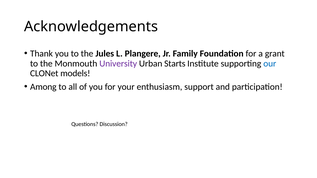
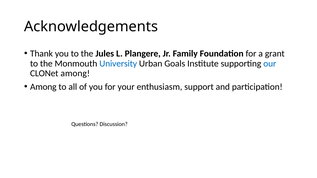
University colour: purple -> blue (118, 64)
Starts: Starts -> Goals (175, 64)
CLONet models: models -> among (75, 74)
